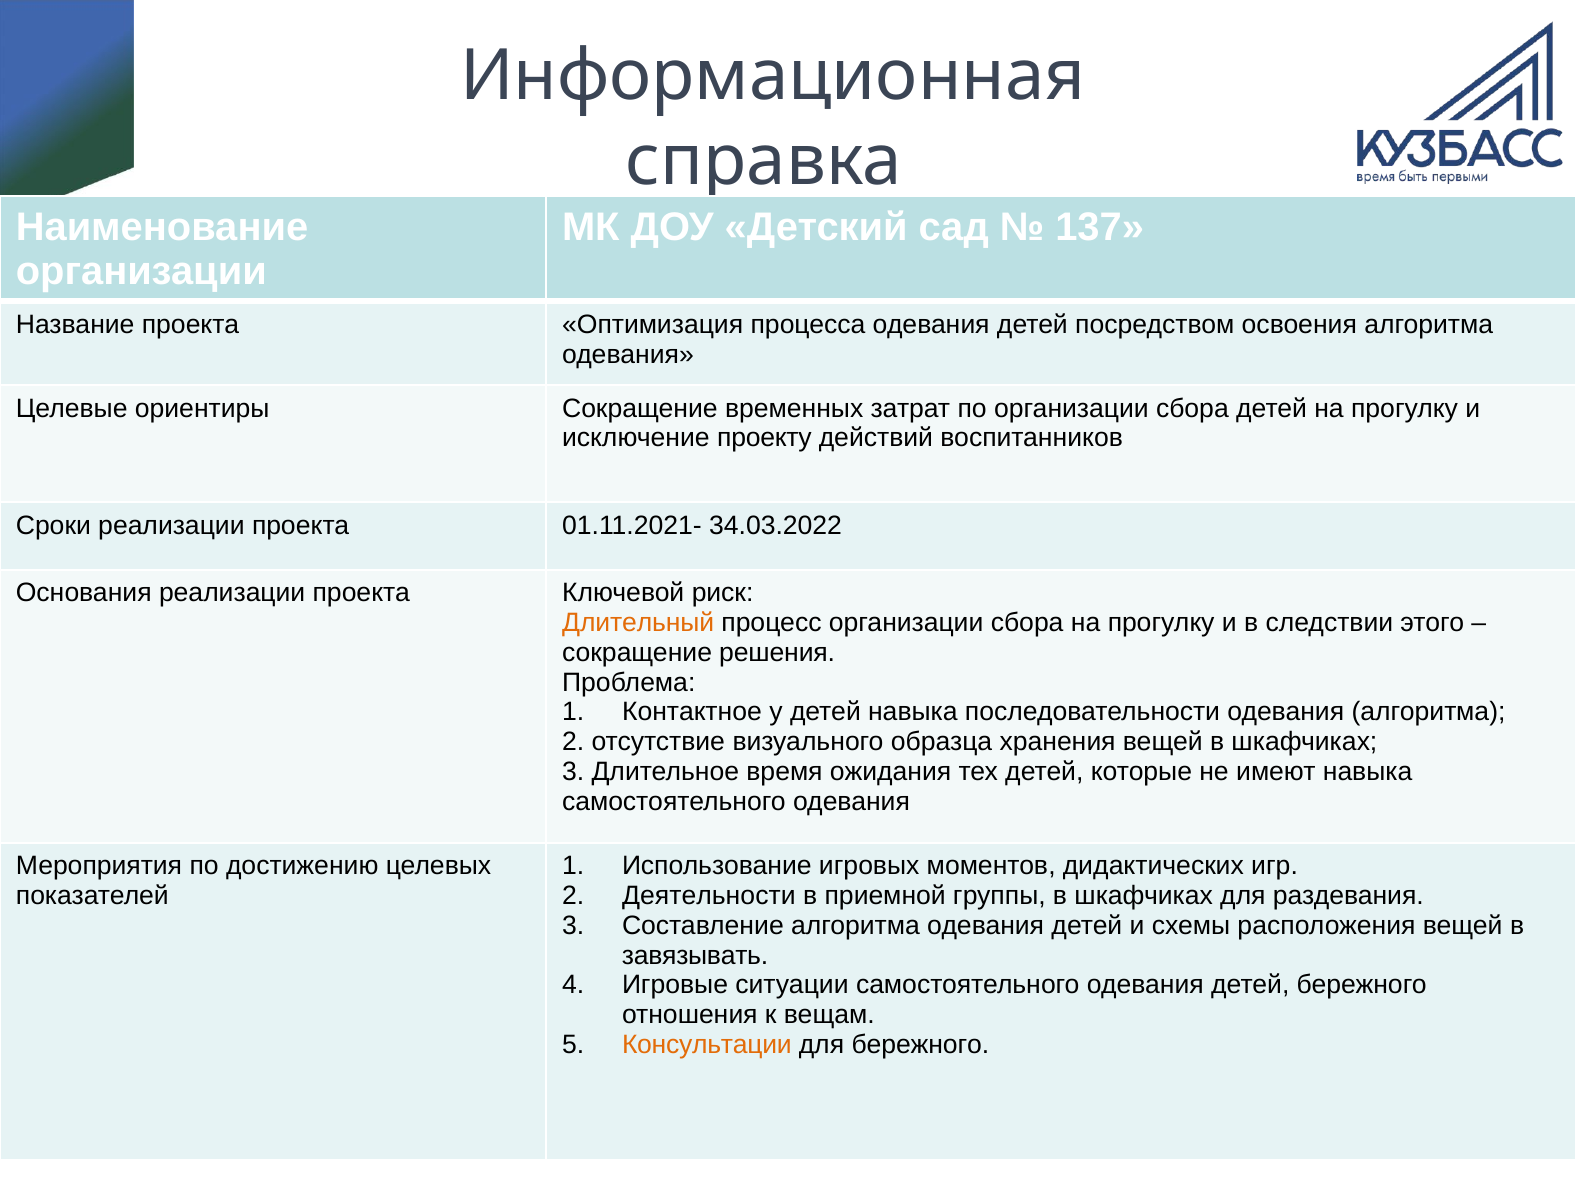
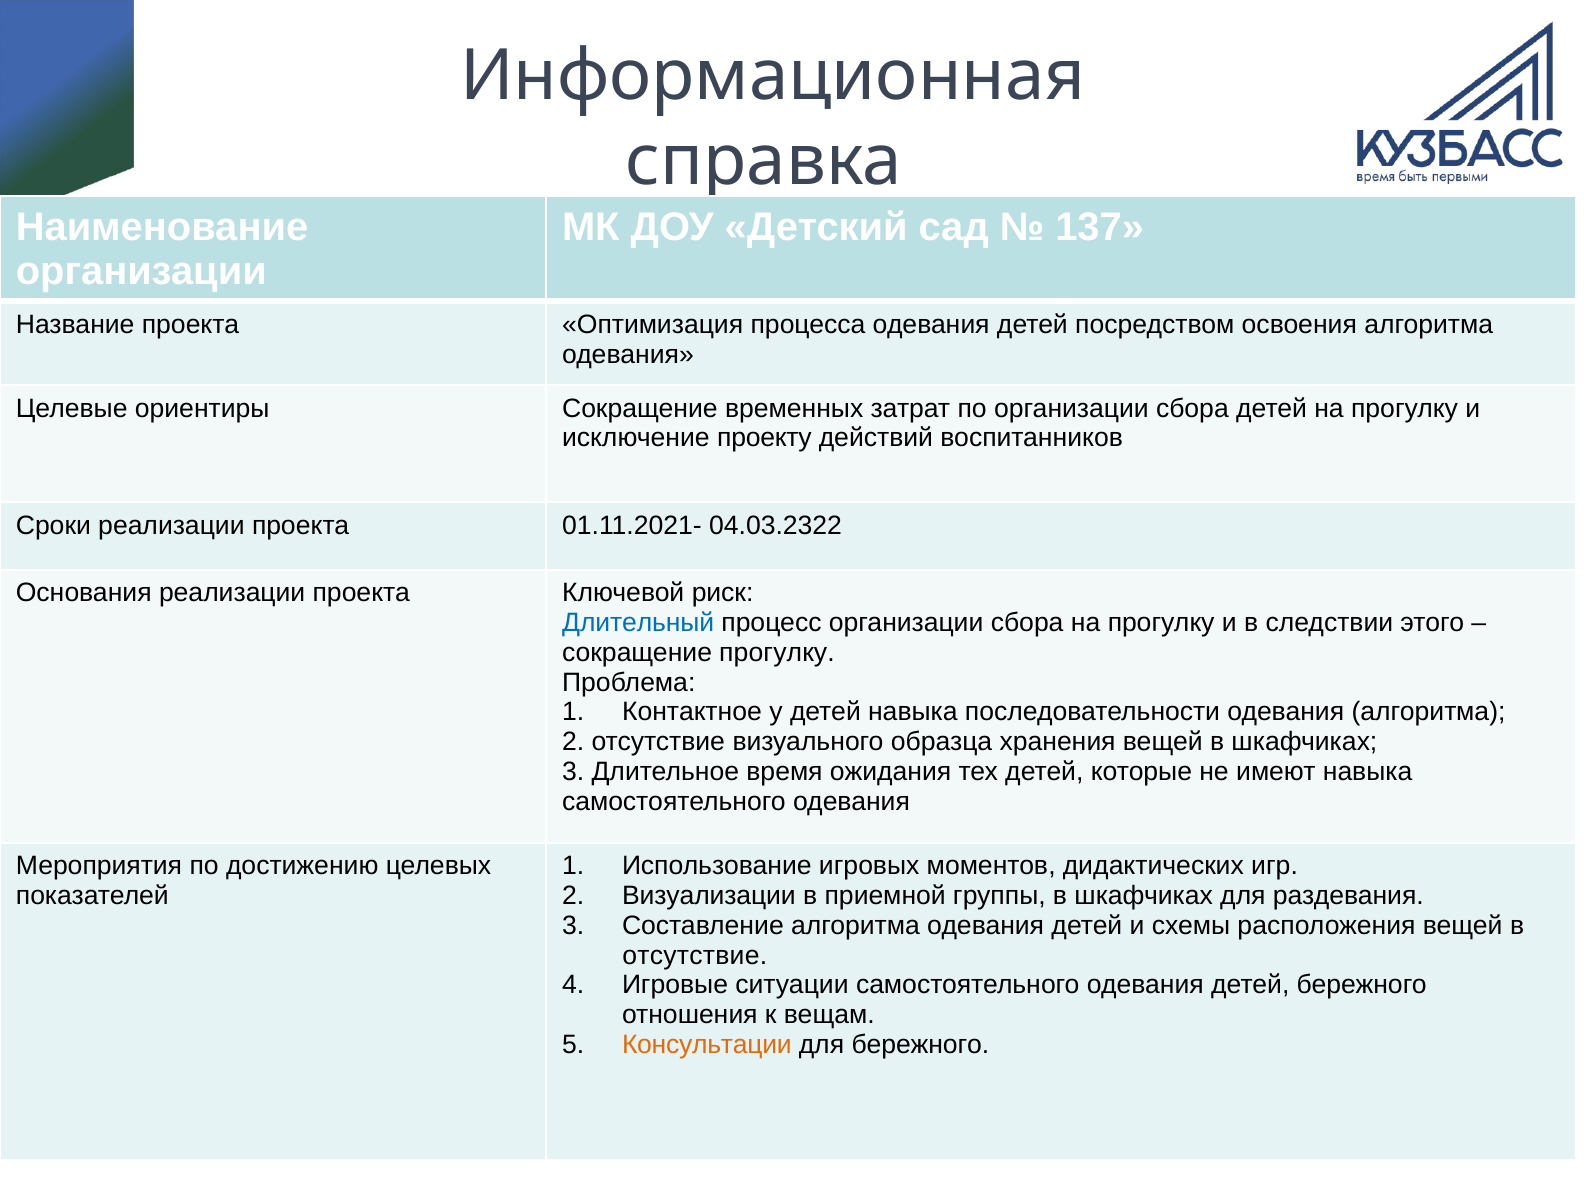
34.03.2022: 34.03.2022 -> 04.03.2322 (776, 525)
Длительный colour: orange -> blue (638, 623)
сокращение решения: решения -> прогулку (777, 653)
Деятельности: Деятельности -> Визуализации (709, 896)
завязывать: завязывать -> отсутствие (695, 956)
